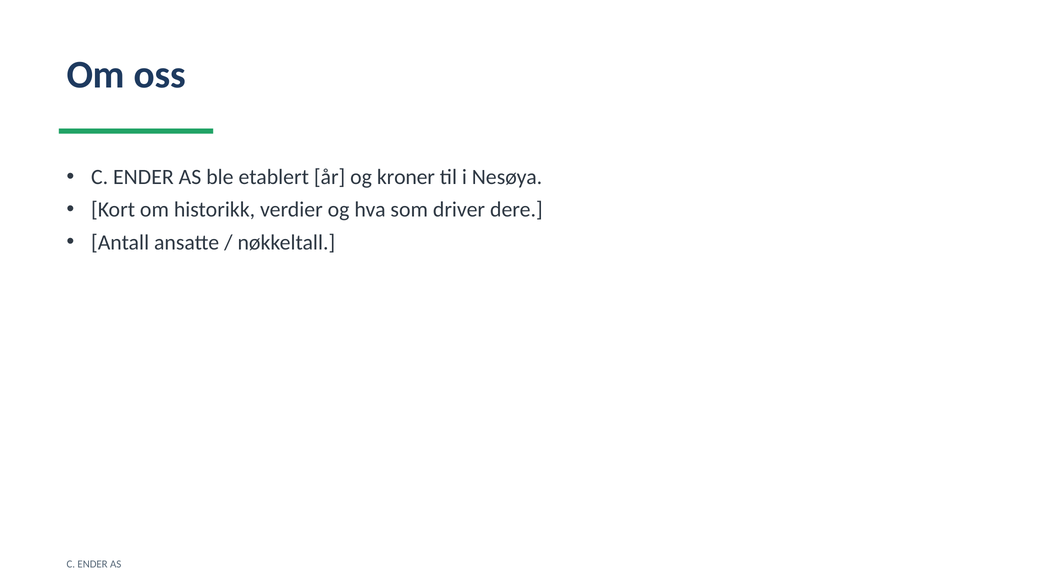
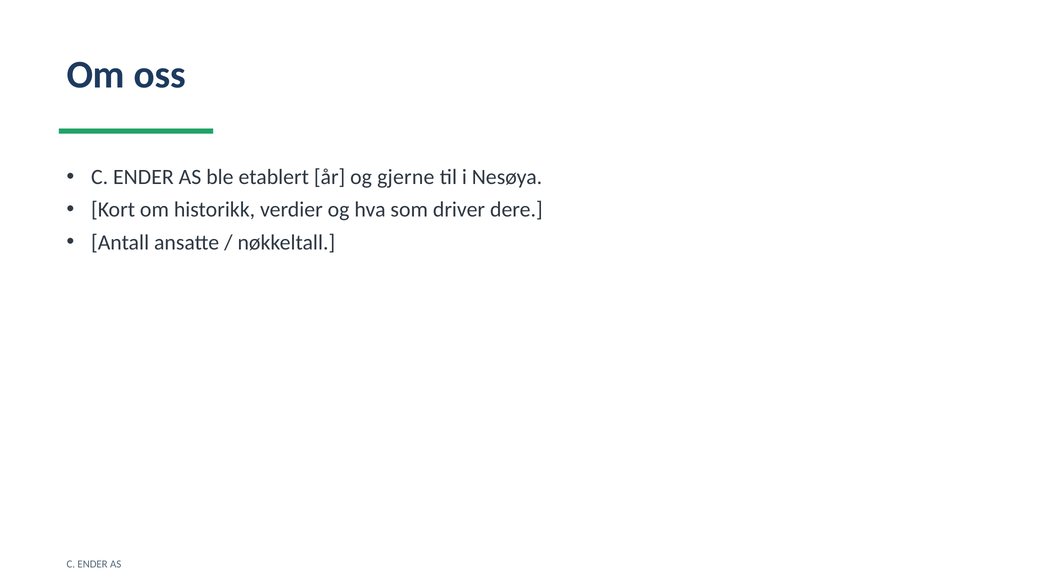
kroner: kroner -> gjerne (406, 177)
